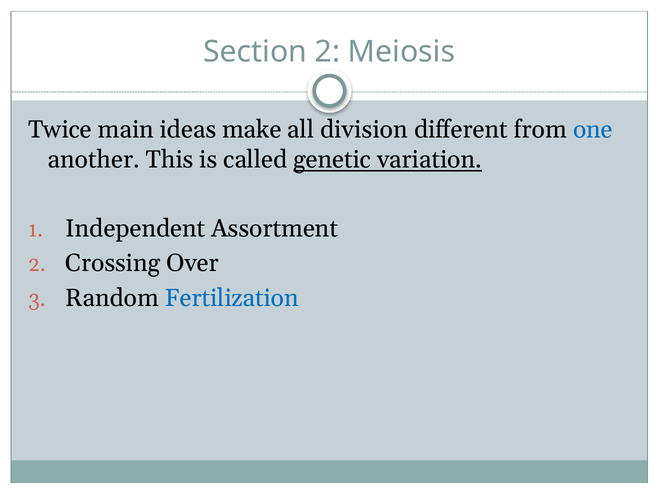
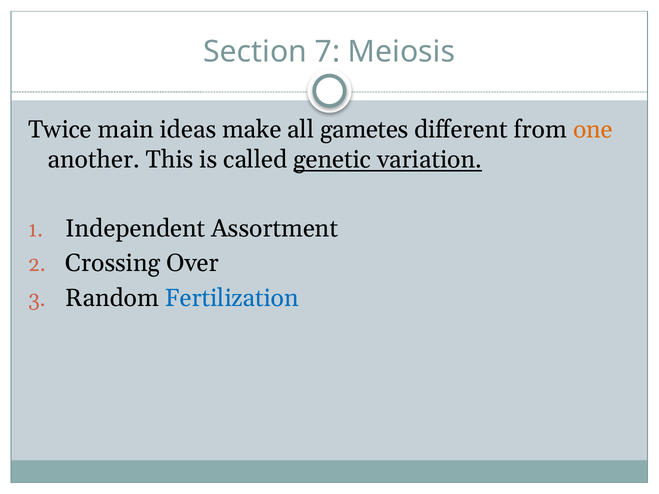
Section 2: 2 -> 7 (327, 52)
division: division -> gametes (364, 130)
one colour: blue -> orange (593, 130)
